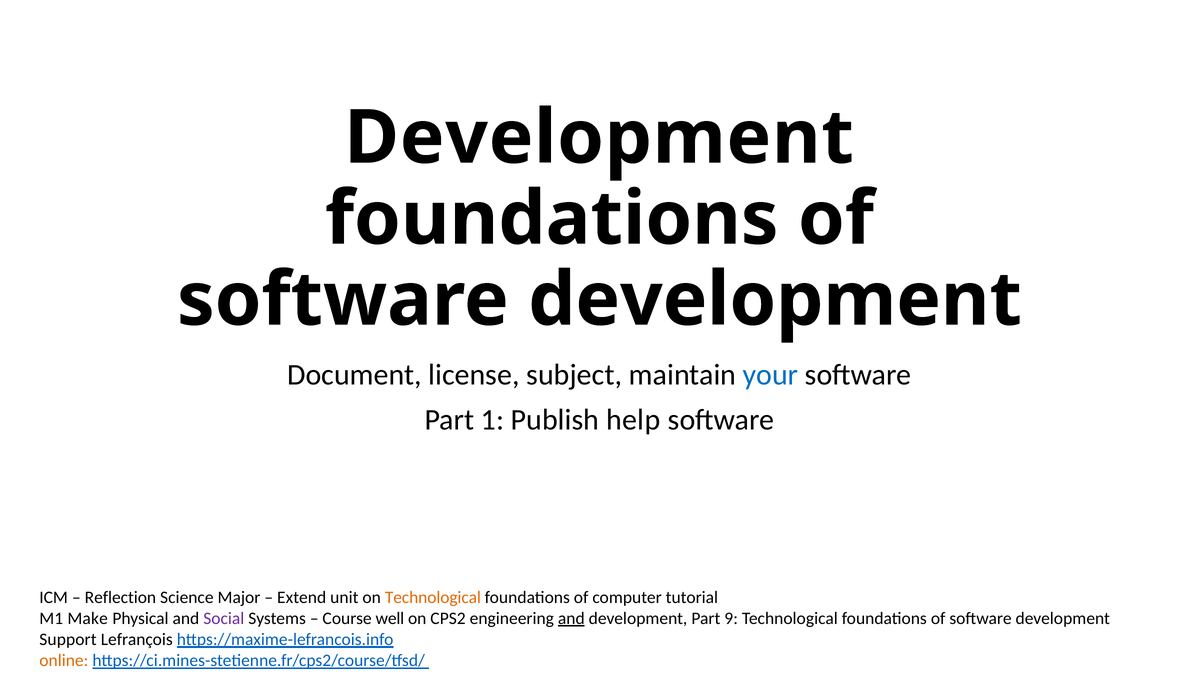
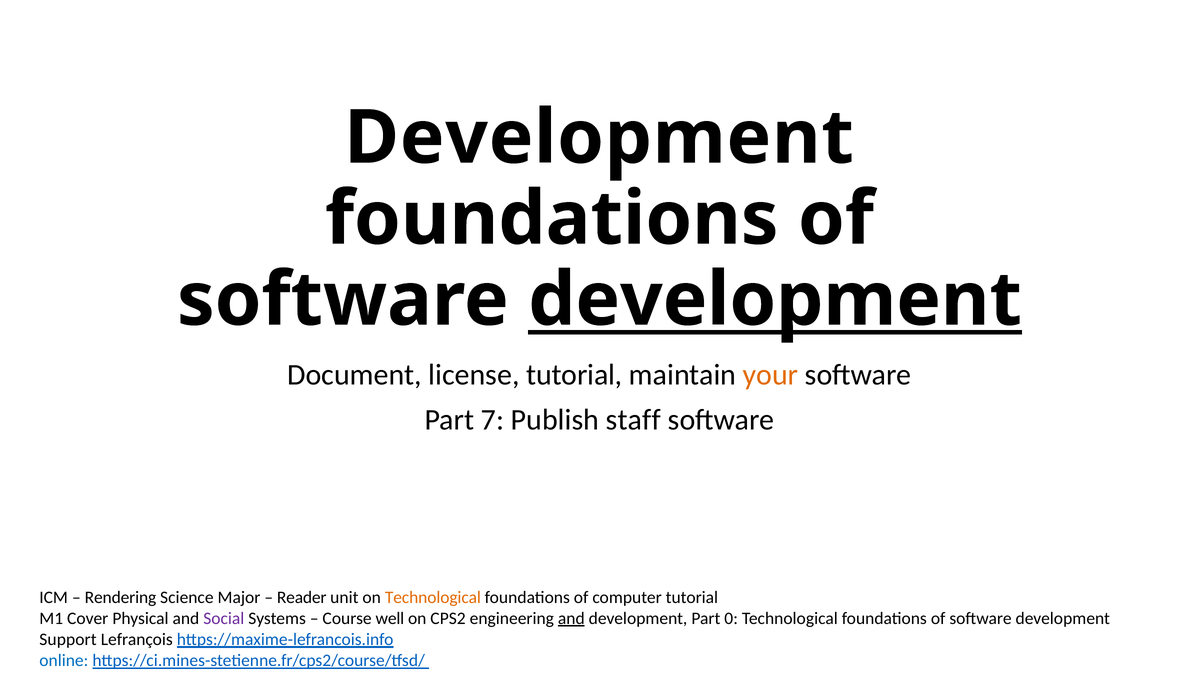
development underline: none -> present (775, 300)
license subject: subject -> tutorial (574, 375)
your colour: blue -> orange (771, 375)
1: 1 -> 7 (493, 420)
help: help -> staff (633, 420)
Reflection: Reflection -> Rendering (121, 597)
Extend: Extend -> Reader (302, 597)
Make: Make -> Cover (88, 618)
9: 9 -> 0 (731, 618)
online colour: orange -> blue (64, 660)
